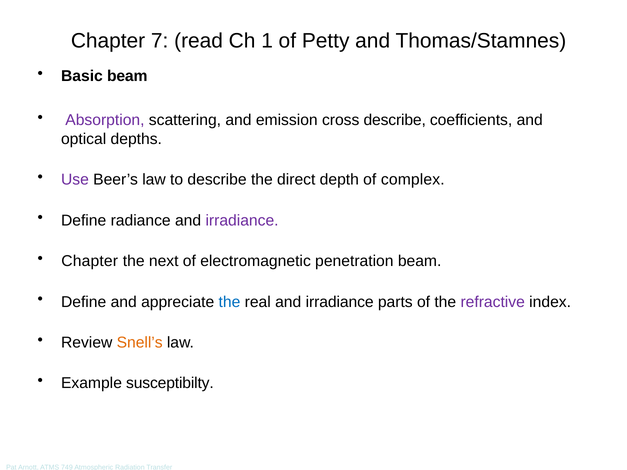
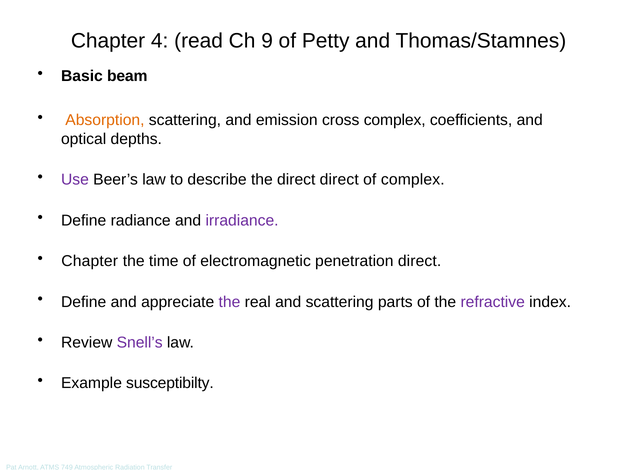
7: 7 -> 4 (160, 41)
1: 1 -> 9 (267, 41)
Absorption colour: purple -> orange (105, 120)
cross describe: describe -> complex (395, 120)
direct depth: depth -> direct (339, 180)
next: next -> time (164, 261)
penetration beam: beam -> direct (420, 261)
the colour: blue -> purple (229, 302)
real and irradiance: irradiance -> scattering (340, 302)
Snell’s colour: orange -> purple (140, 343)
